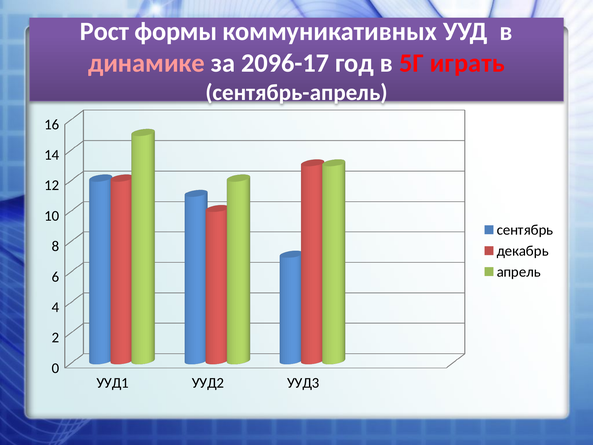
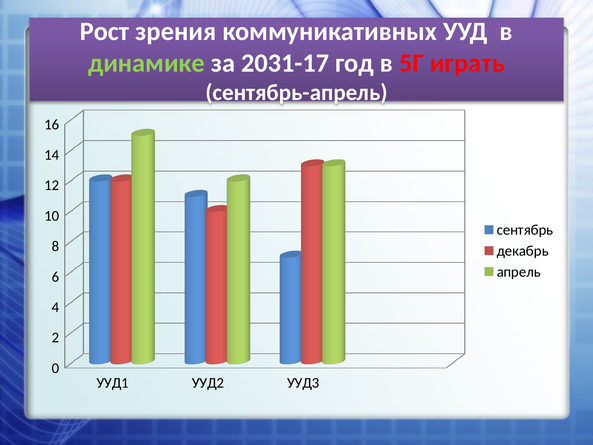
формы: формы -> зрения (176, 32)
динамике colour: pink -> light green (146, 63)
2096-17: 2096-17 -> 2031-17 (285, 63)
